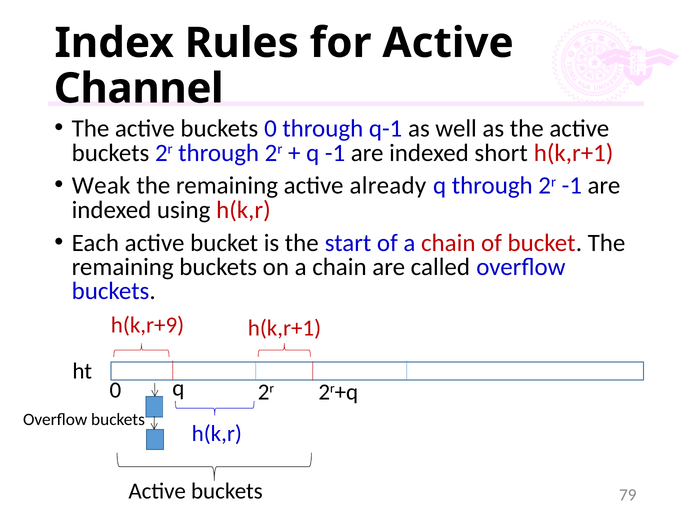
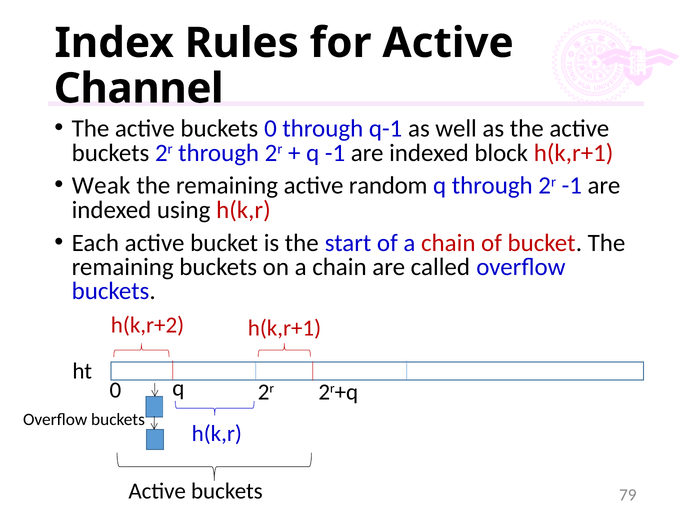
short: short -> block (501, 153)
already: already -> random (388, 186)
h(k,r+9: h(k,r+9 -> h(k,r+2 (148, 325)
